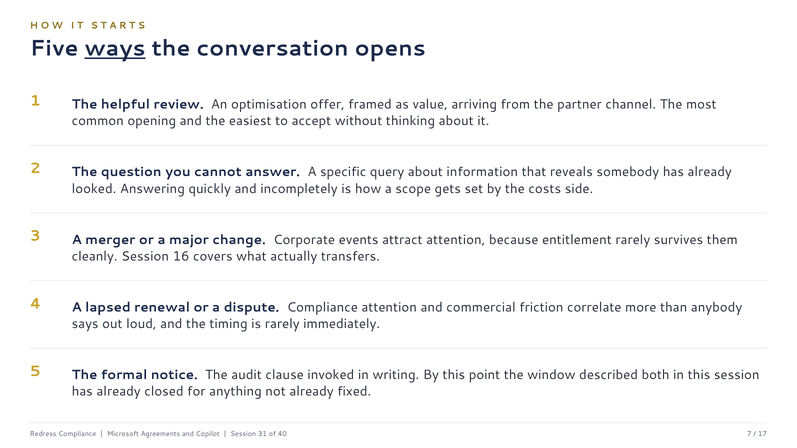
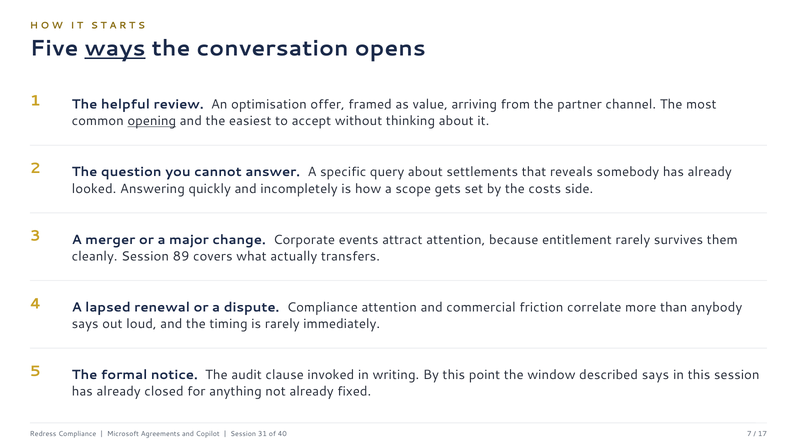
opening underline: none -> present (152, 121)
information: information -> settlements (482, 172)
16: 16 -> 89 (181, 257)
described both: both -> says (655, 375)
